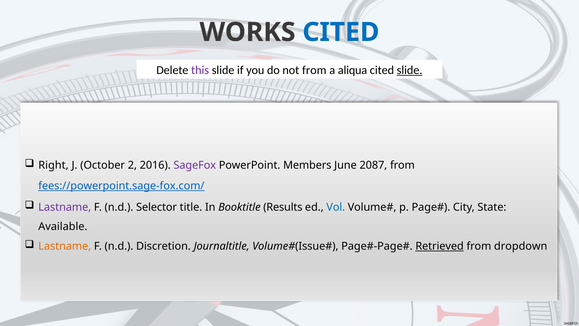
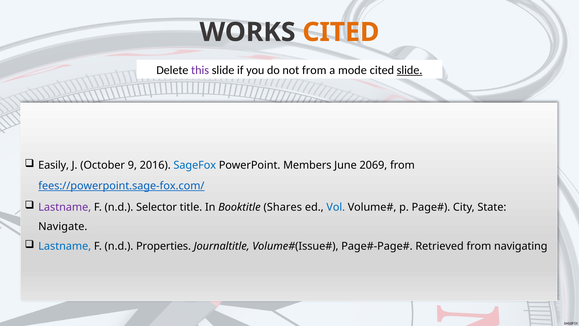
CITED colour: blue -> orange (341, 32)
aliqua: aliqua -> mode (352, 70)
Right: Right -> Easily (54, 165)
2: 2 -> 9 (132, 165)
SageFox colour: purple -> blue (195, 165)
2087: 2087 -> 2069 (373, 165)
Results: Results -> Shares (283, 207)
Available: Available -> Navigate (63, 226)
Lastname colour: orange -> blue (65, 246)
Discretion: Discretion -> Properties (164, 246)
Retrieved underline: present -> none (440, 246)
dropdown: dropdown -> navigating (521, 246)
